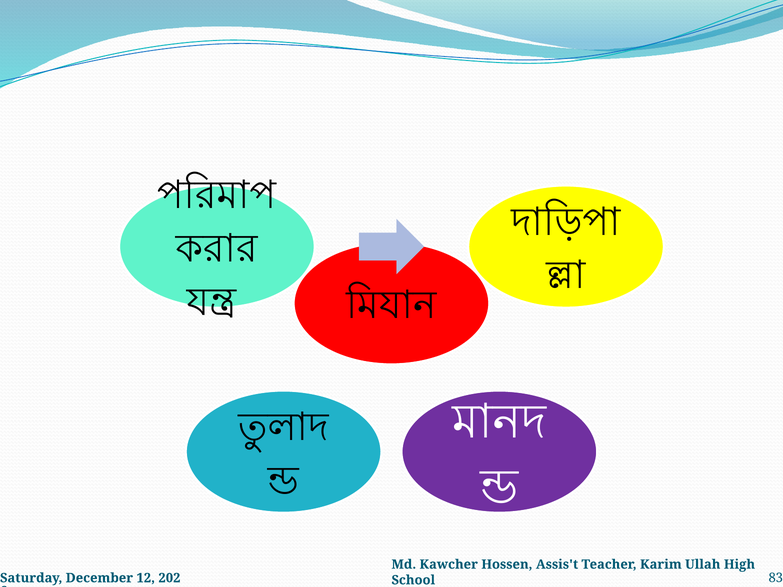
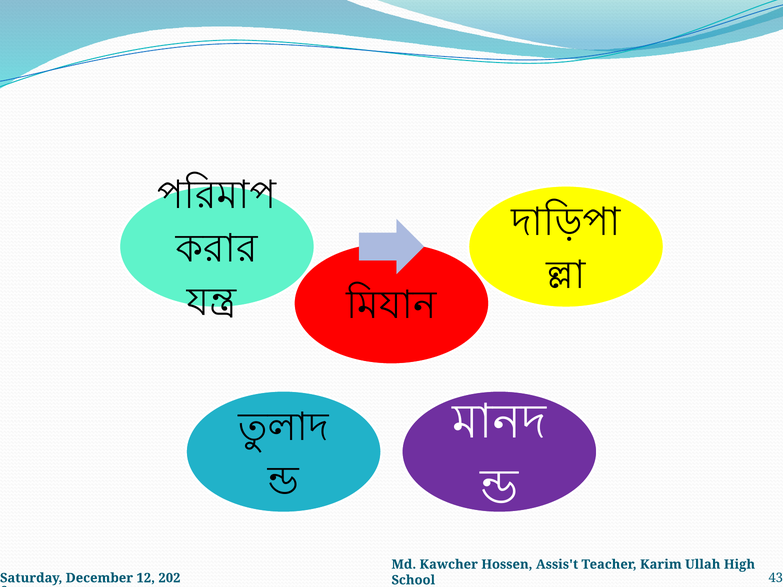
83: 83 -> 43 (776, 578)
